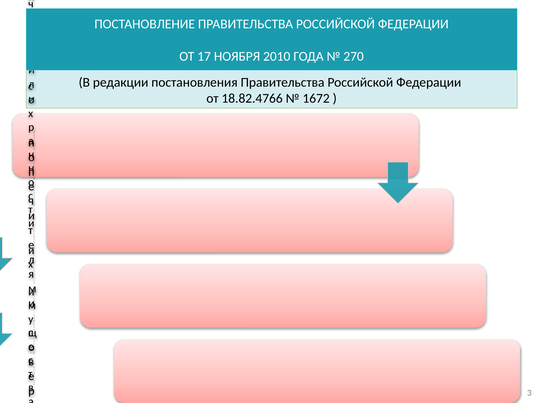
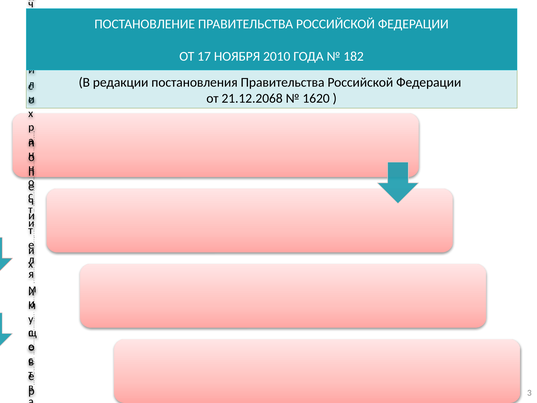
270: 270 -> 182 (354, 56)
18.82.4766: 18.82.4766 -> 21.12.2068 (252, 98)
1672: 1672 -> 1620 (316, 98)
